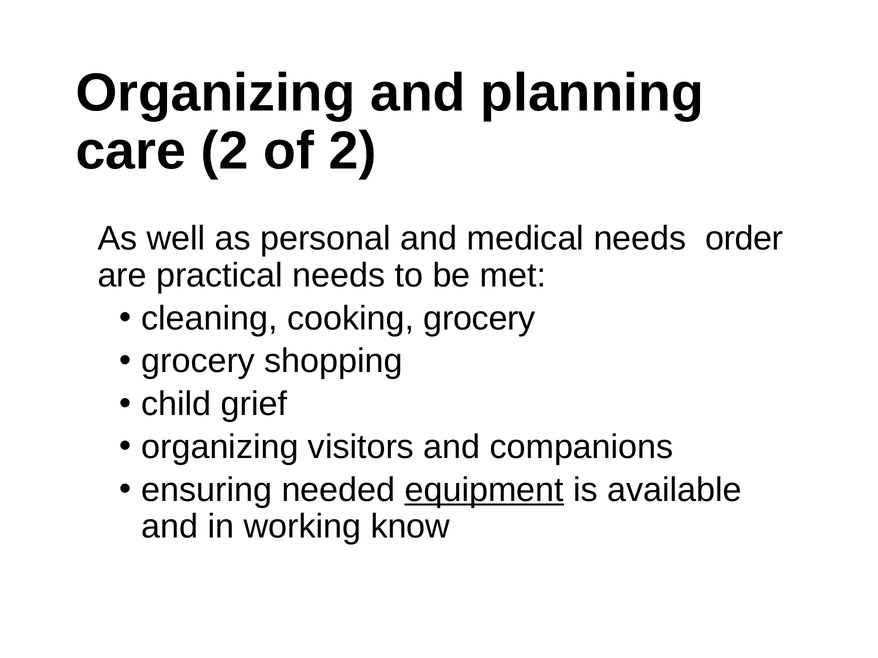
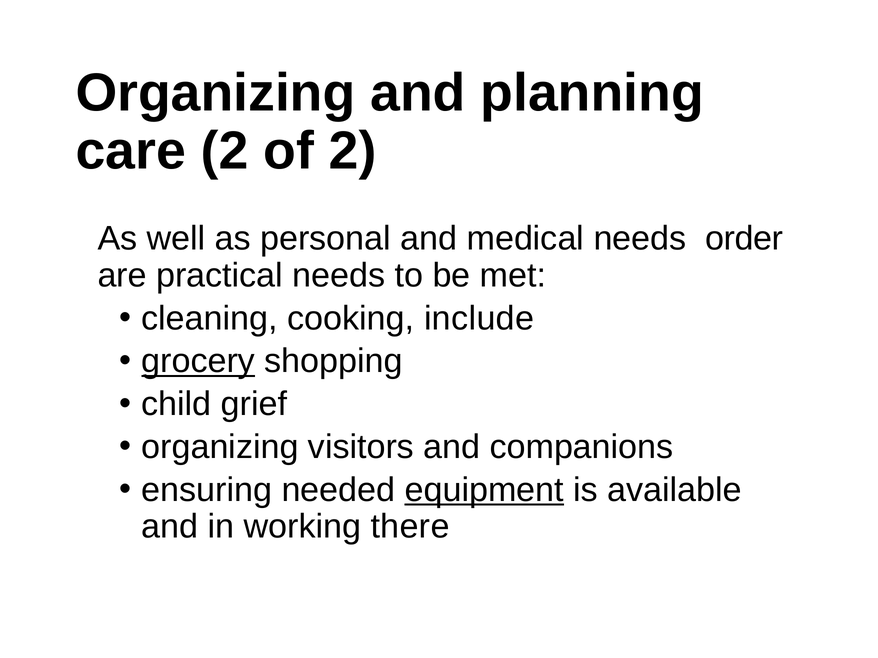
cooking grocery: grocery -> include (479, 319)
grocery underline: none -> present (198, 361)
know: know -> there (410, 527)
